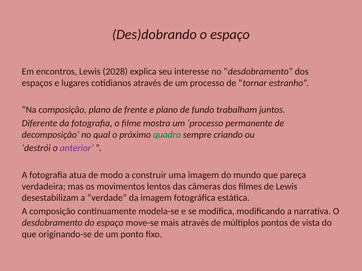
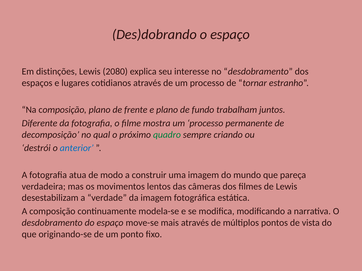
encontros: encontros -> distinções (57, 72)
2028: 2028 -> 2080 (115, 72)
anterior colour: purple -> blue (77, 148)
